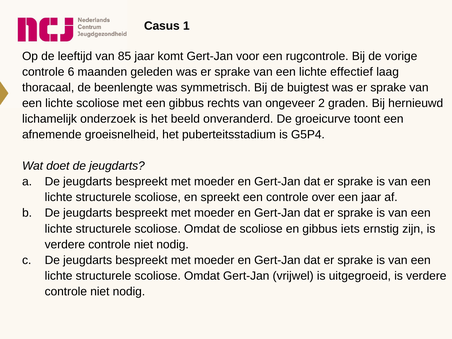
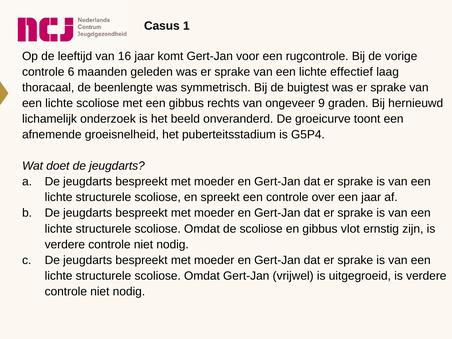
85: 85 -> 16 (125, 56)
2: 2 -> 9 (322, 103)
iets: iets -> vlot (350, 229)
